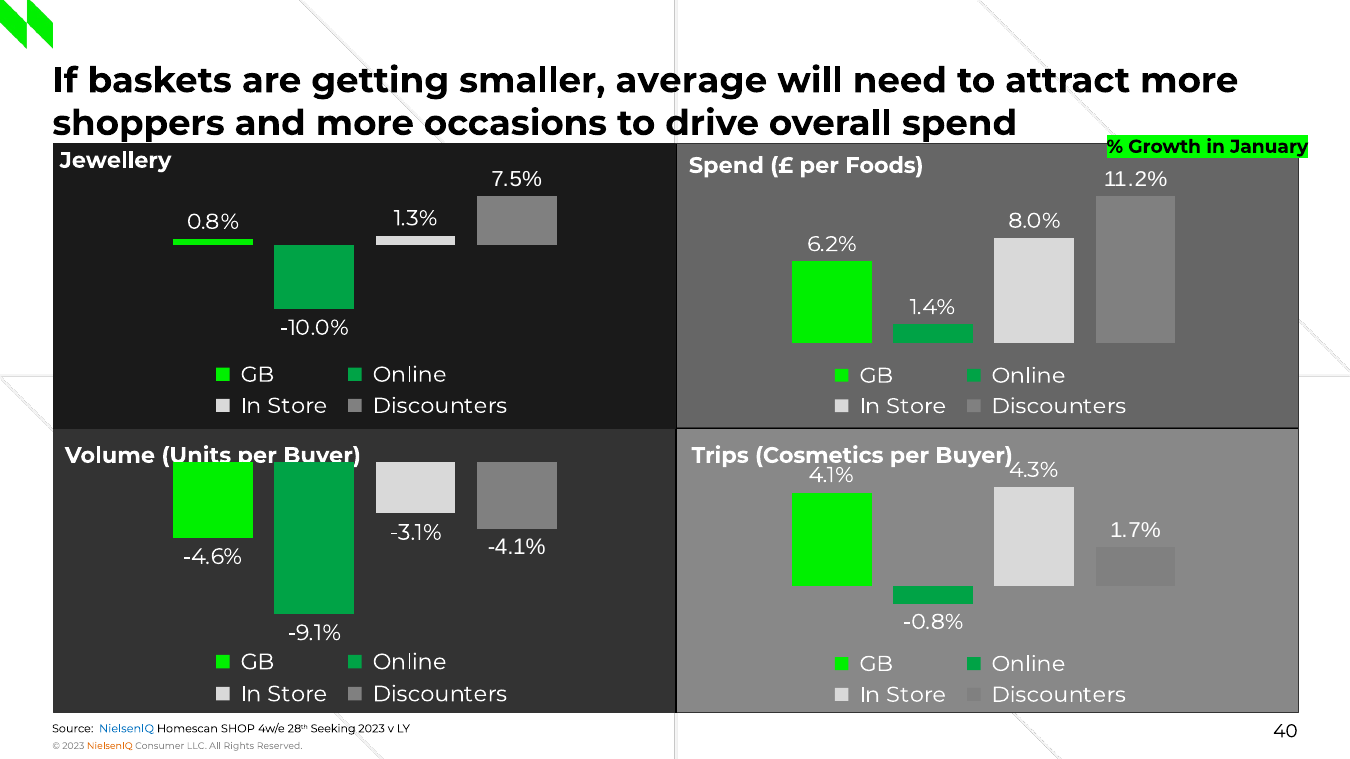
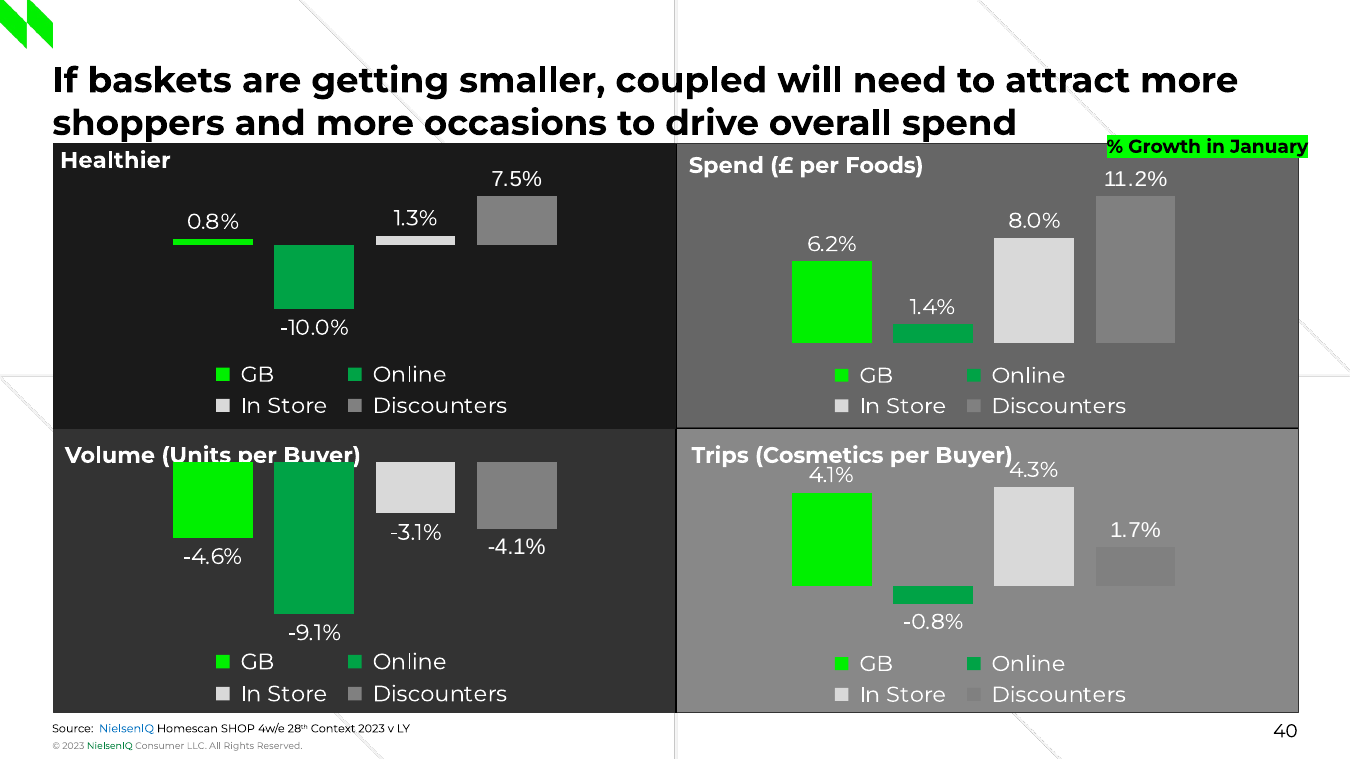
average: average -> coupled (691, 81)
Jewellery: Jewellery -> Healthier (115, 160)
Seeking: Seeking -> Context (333, 729)
NielsenIQ colour: orange -> green (110, 746)
